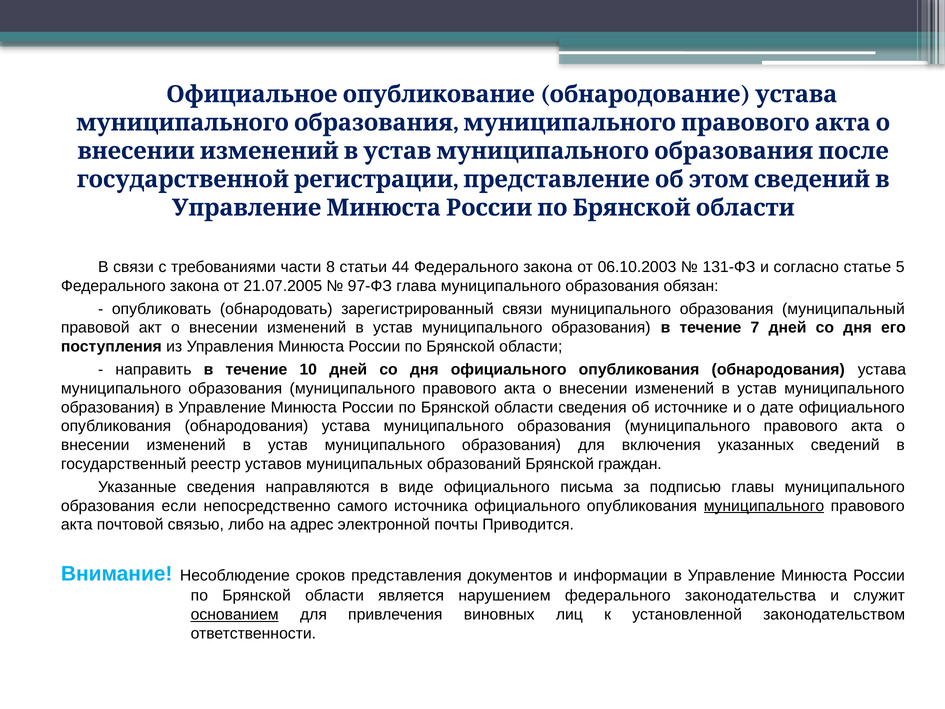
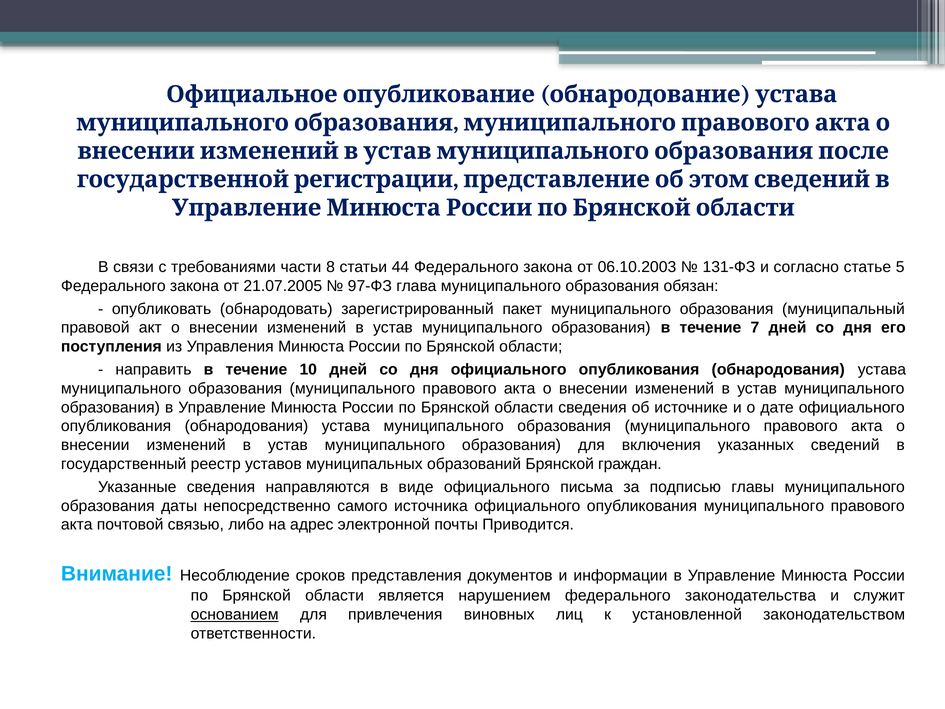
зарегистрированный связи: связи -> пакет (522, 309)
если: если -> даты (179, 506)
муниципального underline: present -> none (764, 506)
